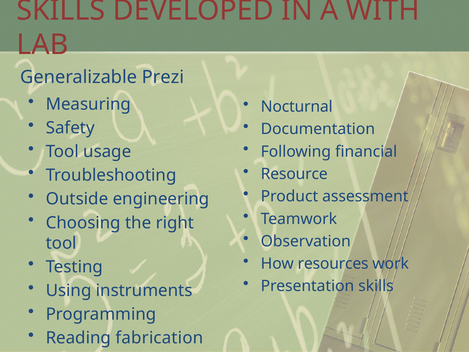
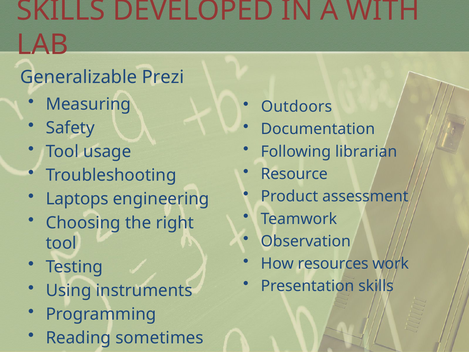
Nocturnal: Nocturnal -> Outdoors (297, 107)
financial: financial -> librarian (366, 151)
Outside: Outside -> Laptops (77, 199)
fabrication: fabrication -> sometimes (160, 338)
